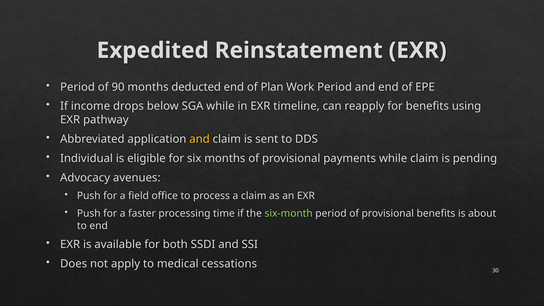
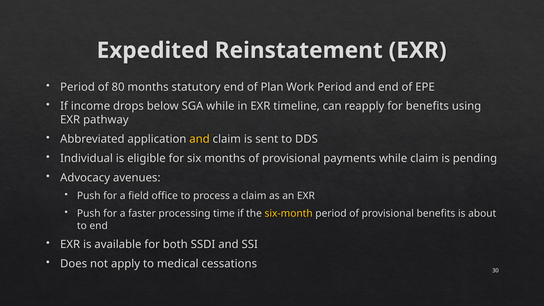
90: 90 -> 80 (118, 87)
deducted: deducted -> statutory (196, 87)
six-month colour: light green -> yellow (289, 214)
